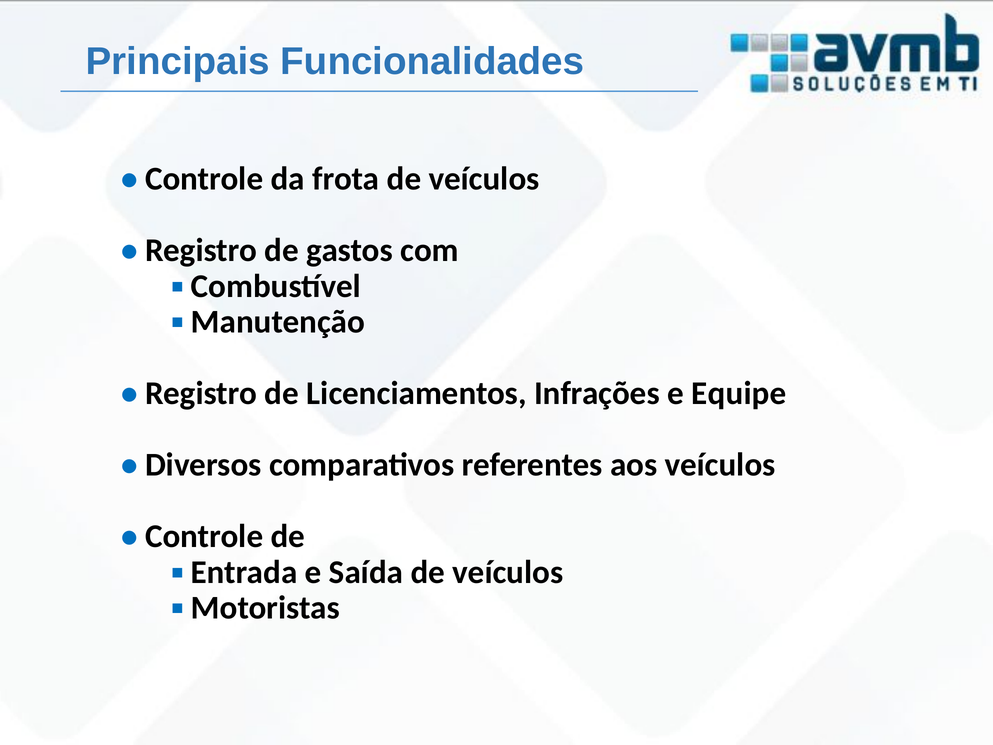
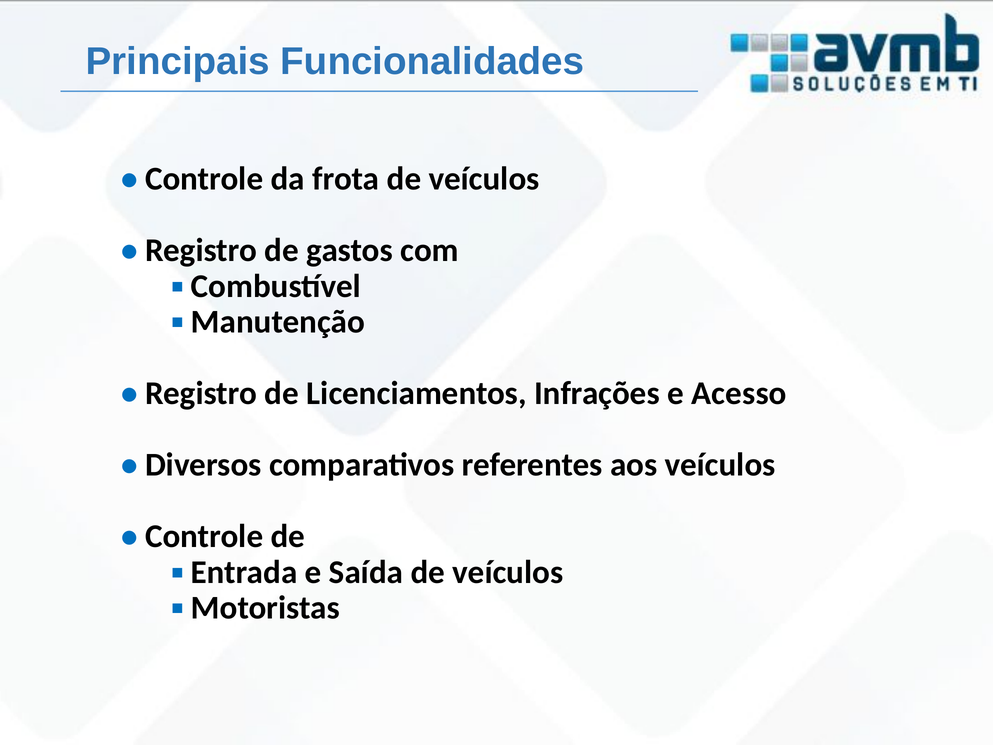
Equipe: Equipe -> Acesso (739, 393)
